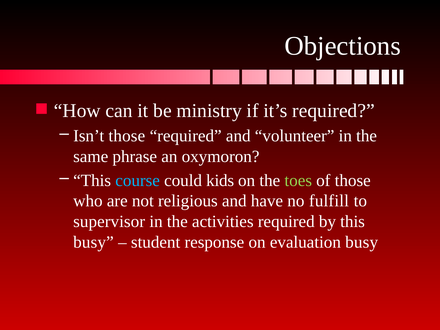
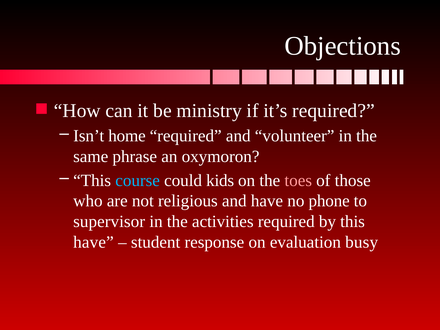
Isn’t those: those -> home (127, 136)
toes colour: light green -> pink (298, 180)
fulfill: fulfill -> phone (329, 201)
busy: busy -> have (93, 242)
